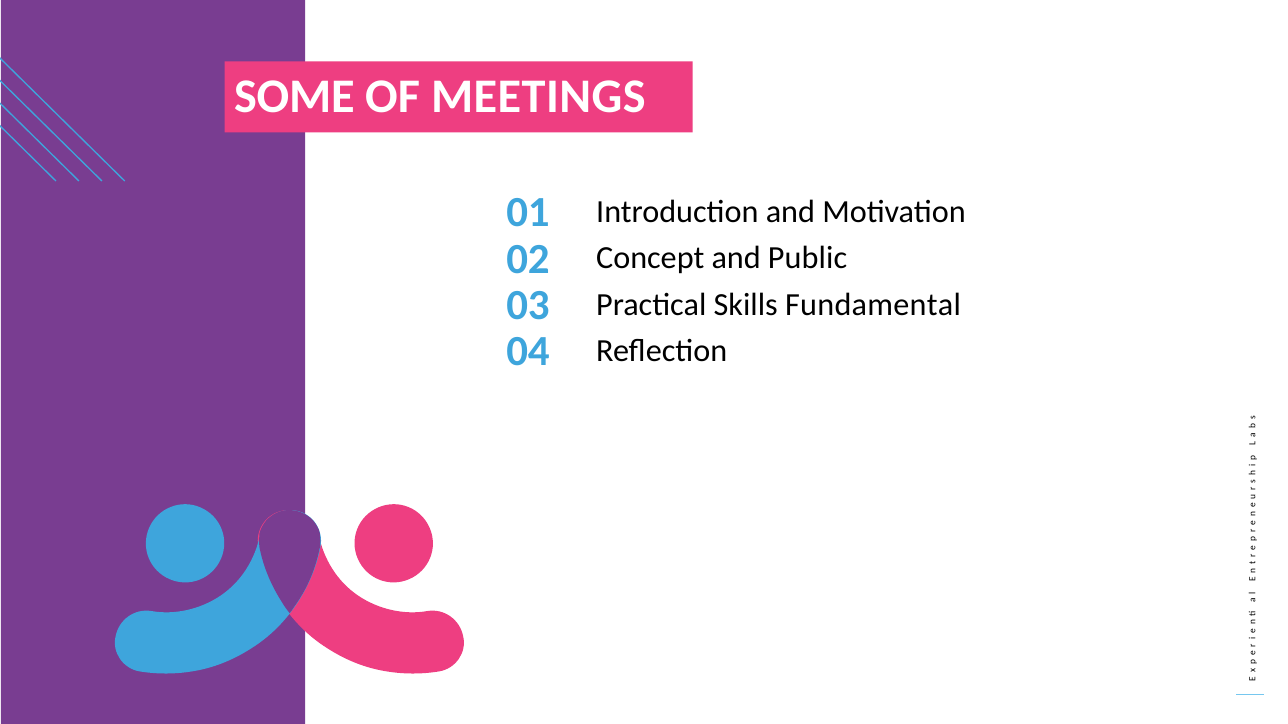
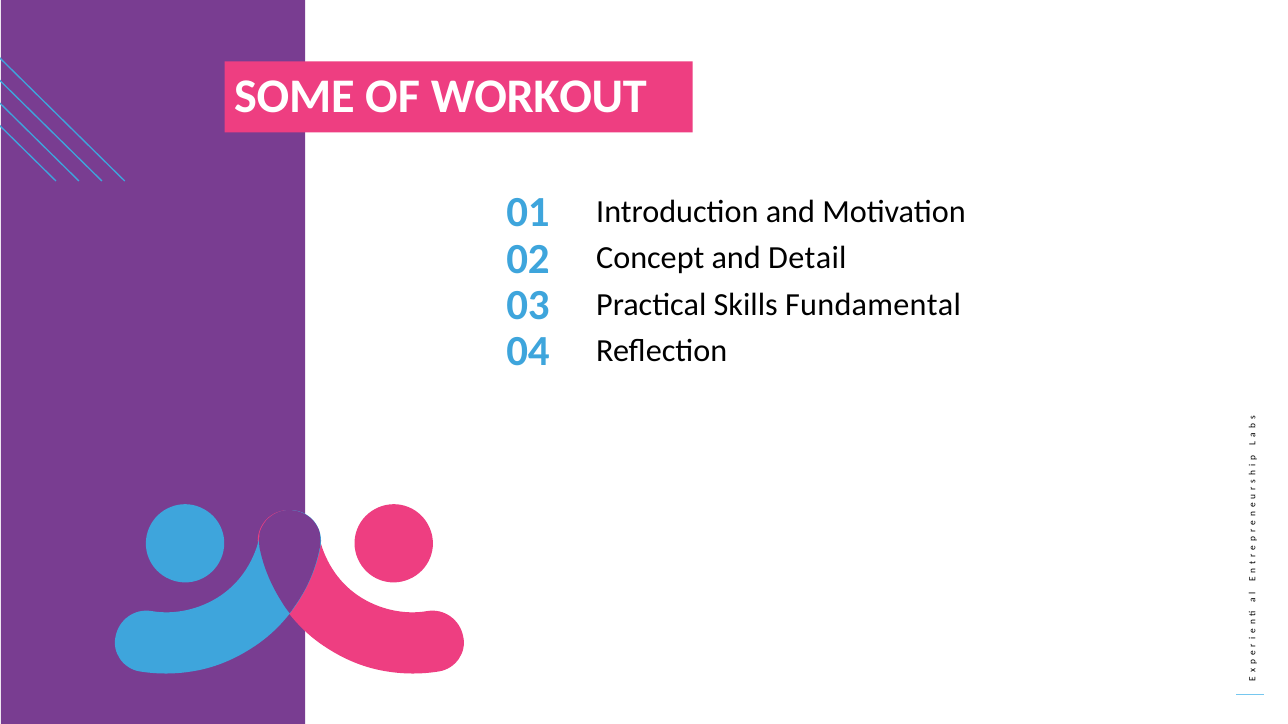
MEETINGS: MEETINGS -> WORKOUT (539, 97)
Public: Public -> Detail (807, 258)
